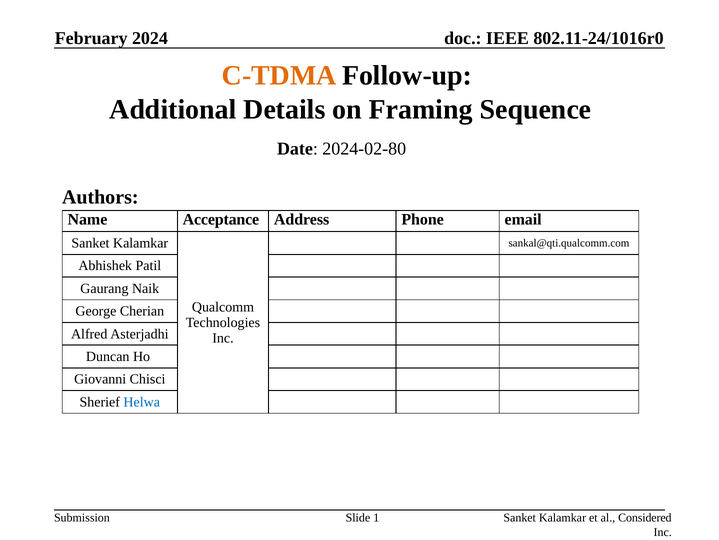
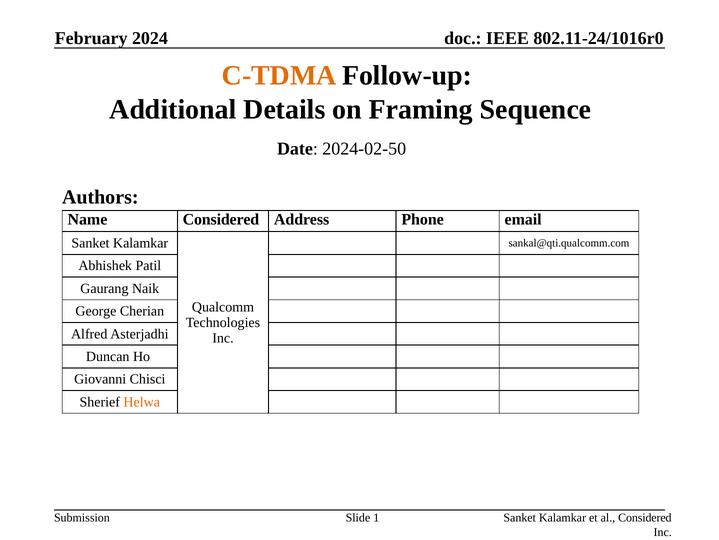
2024-02-80: 2024-02-80 -> 2024-02-50 (364, 149)
Name Acceptance: Acceptance -> Considered (221, 219)
Helwa colour: blue -> orange (142, 401)
